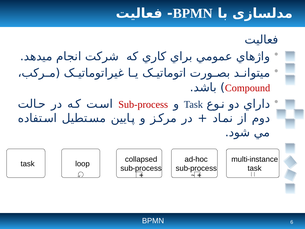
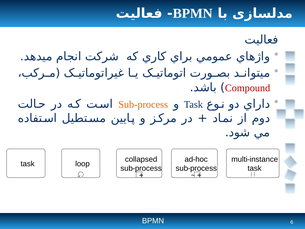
Sub-process colour: red -> orange (143, 104)
